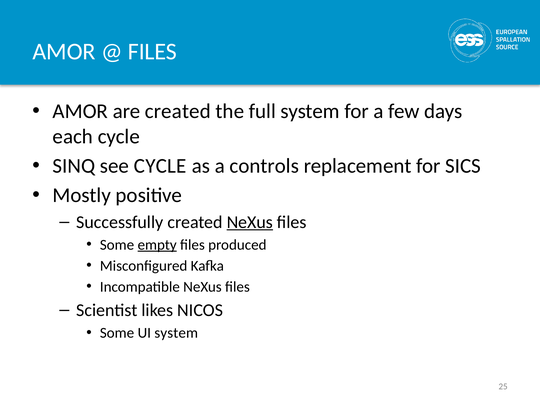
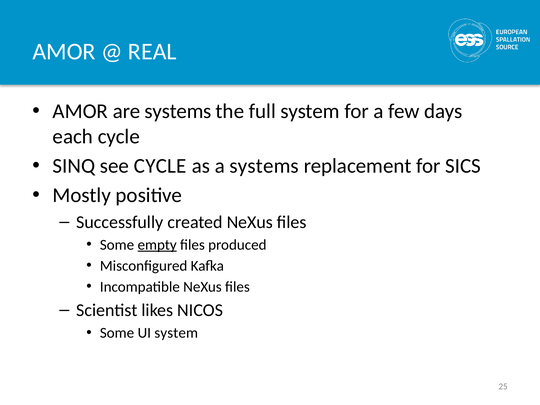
FILES: FILES -> REAL (152, 52)
are created: created -> systems (178, 111)
a controls: controls -> systems (264, 166)
NeXus underline: present -> none (250, 222)
